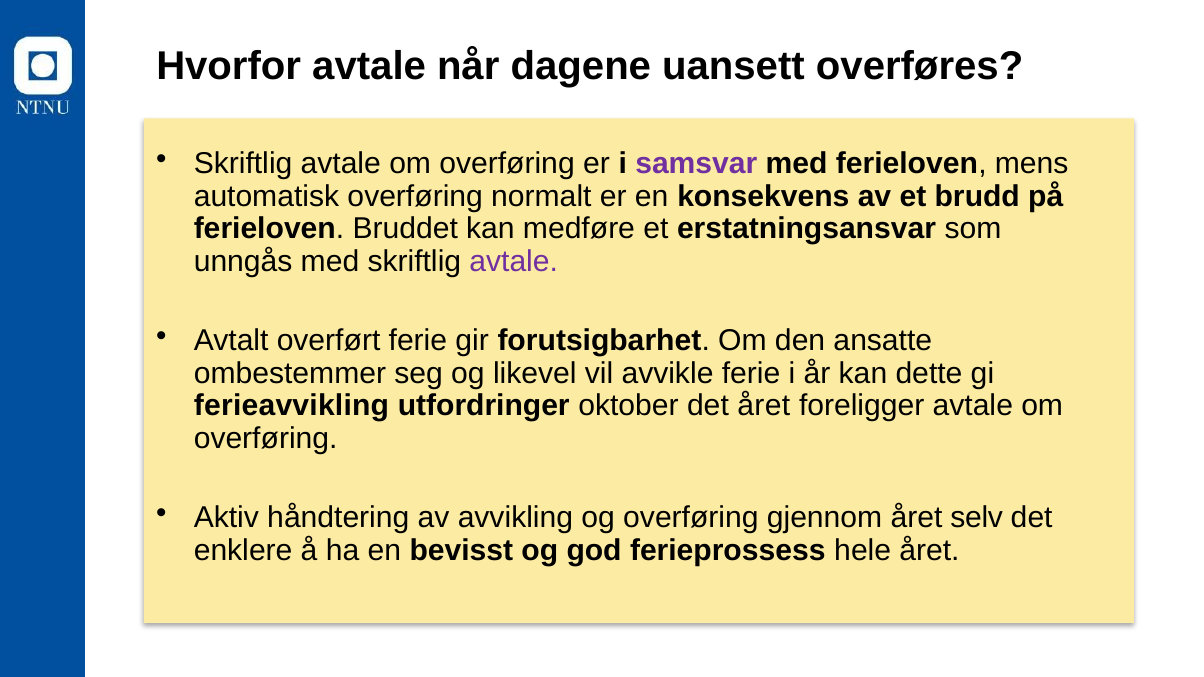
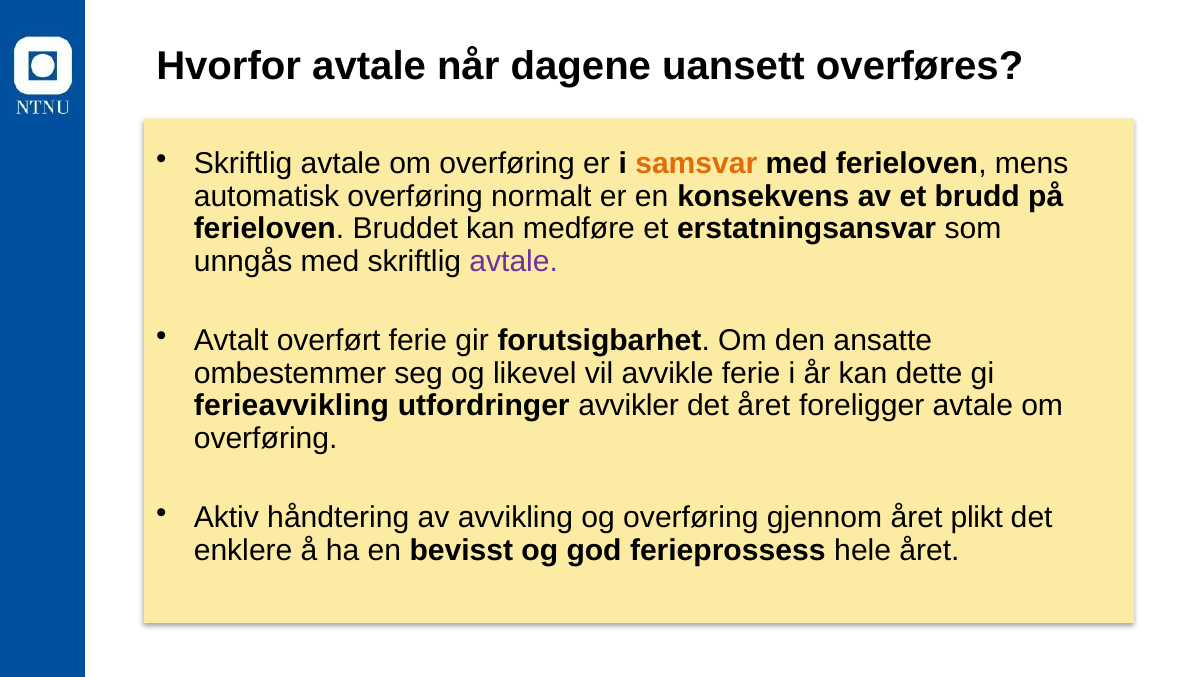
samsvar colour: purple -> orange (696, 164)
oktober: oktober -> avvikler (629, 406)
selv: selv -> plikt (977, 518)
